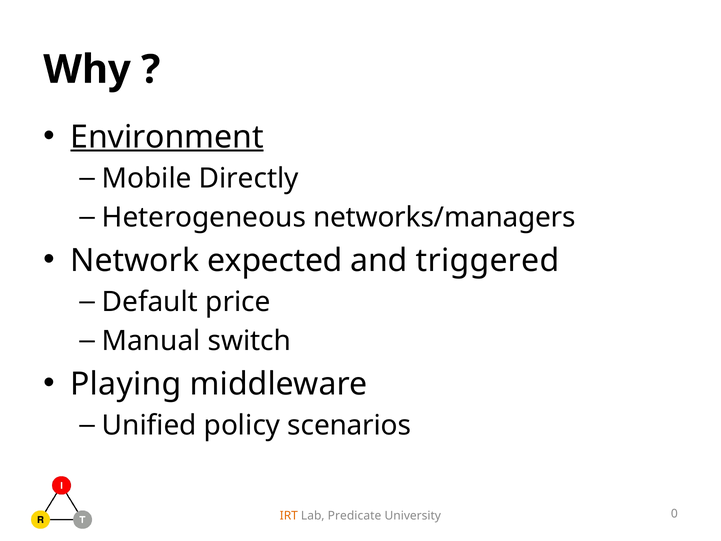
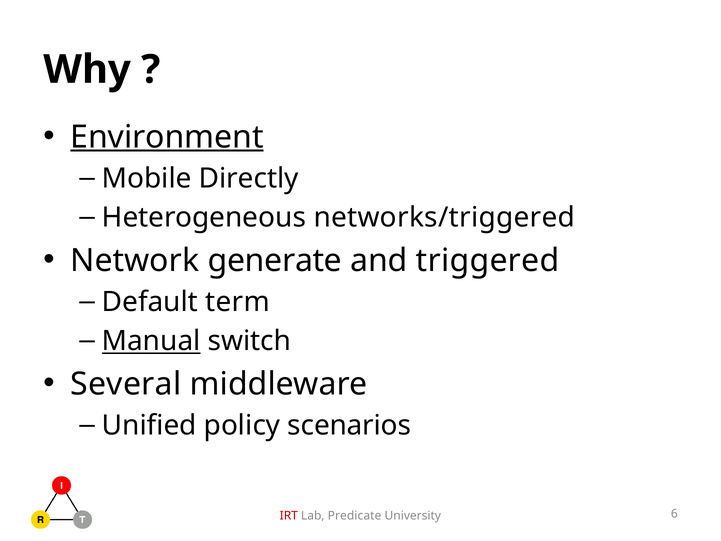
networks/managers: networks/managers -> networks/triggered (444, 218)
expected: expected -> generate (275, 260)
price: price -> term (238, 302)
Manual underline: none -> present (151, 341)
Playing: Playing -> Several (126, 384)
IRT colour: orange -> red (289, 515)
0: 0 -> 6 (674, 514)
